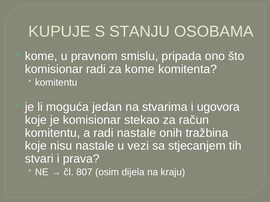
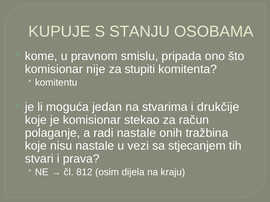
komisionar radi: radi -> nije (96, 69)
za kome: kome -> stupiti (140, 69)
ugovora: ugovora -> drukčije (218, 107)
komitentu: komitentu -> polaganje (52, 133)
807: 807 -> 812 (84, 172)
